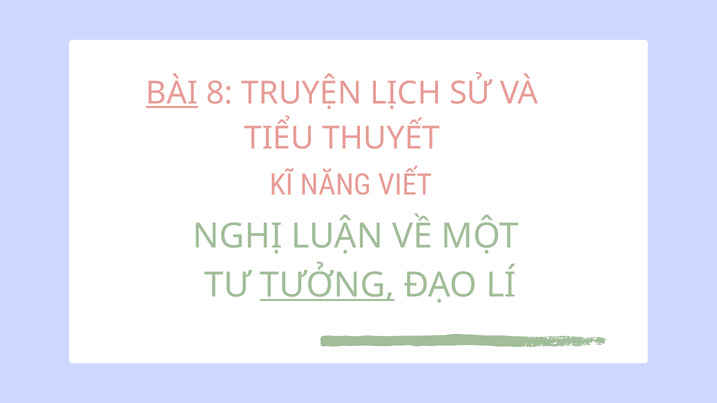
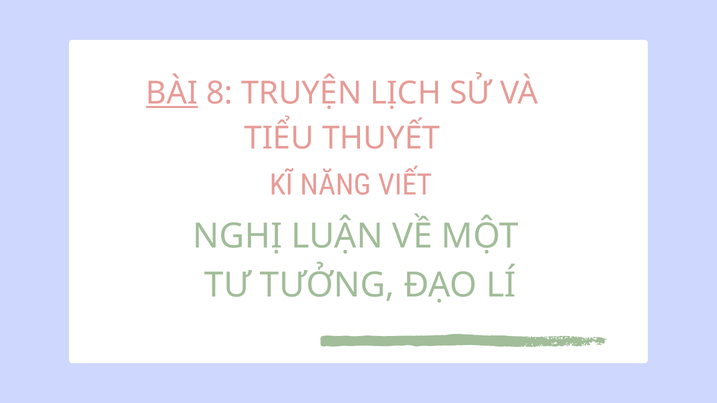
TƯỞNG underline: present -> none (327, 285)
